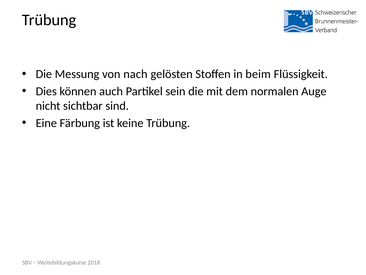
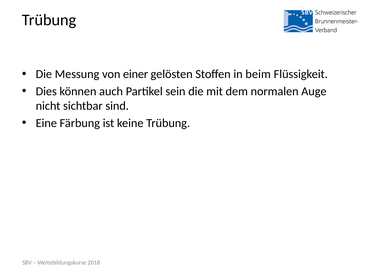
nach: nach -> einer (136, 74)
